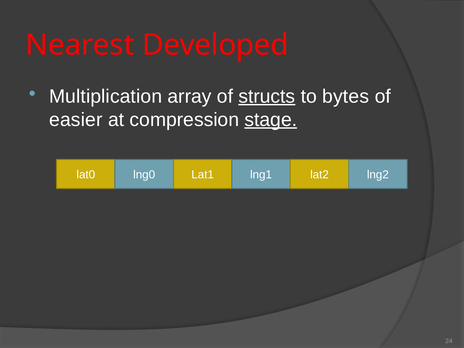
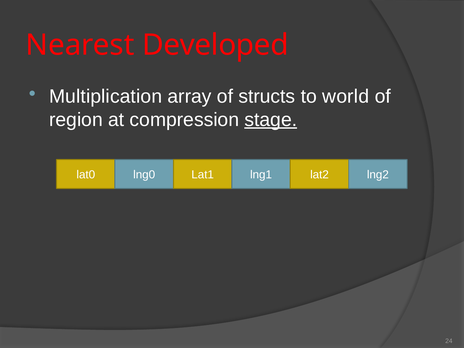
structs underline: present -> none (267, 96)
bytes: bytes -> world (346, 96)
easier: easier -> region (76, 120)
